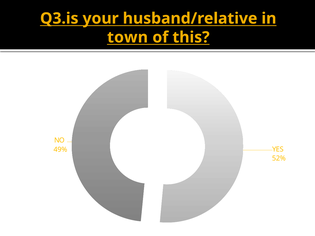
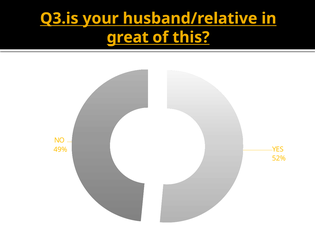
town: town -> great (128, 37)
